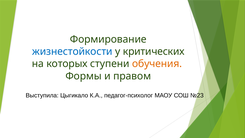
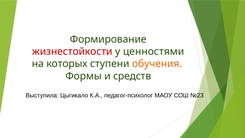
жизнестойкости colour: blue -> red (72, 51)
критических: критических -> ценностями (154, 51)
правом: правом -> средств (132, 76)
